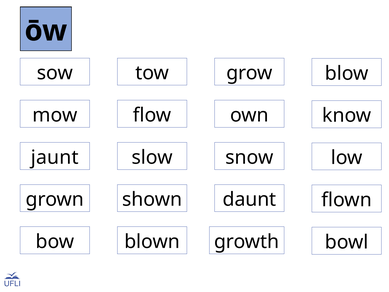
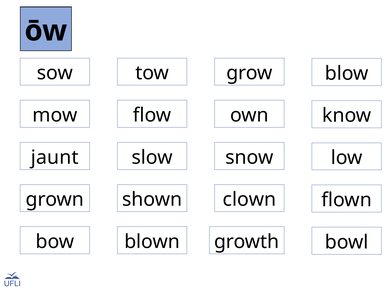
daunt: daunt -> clown (249, 199)
